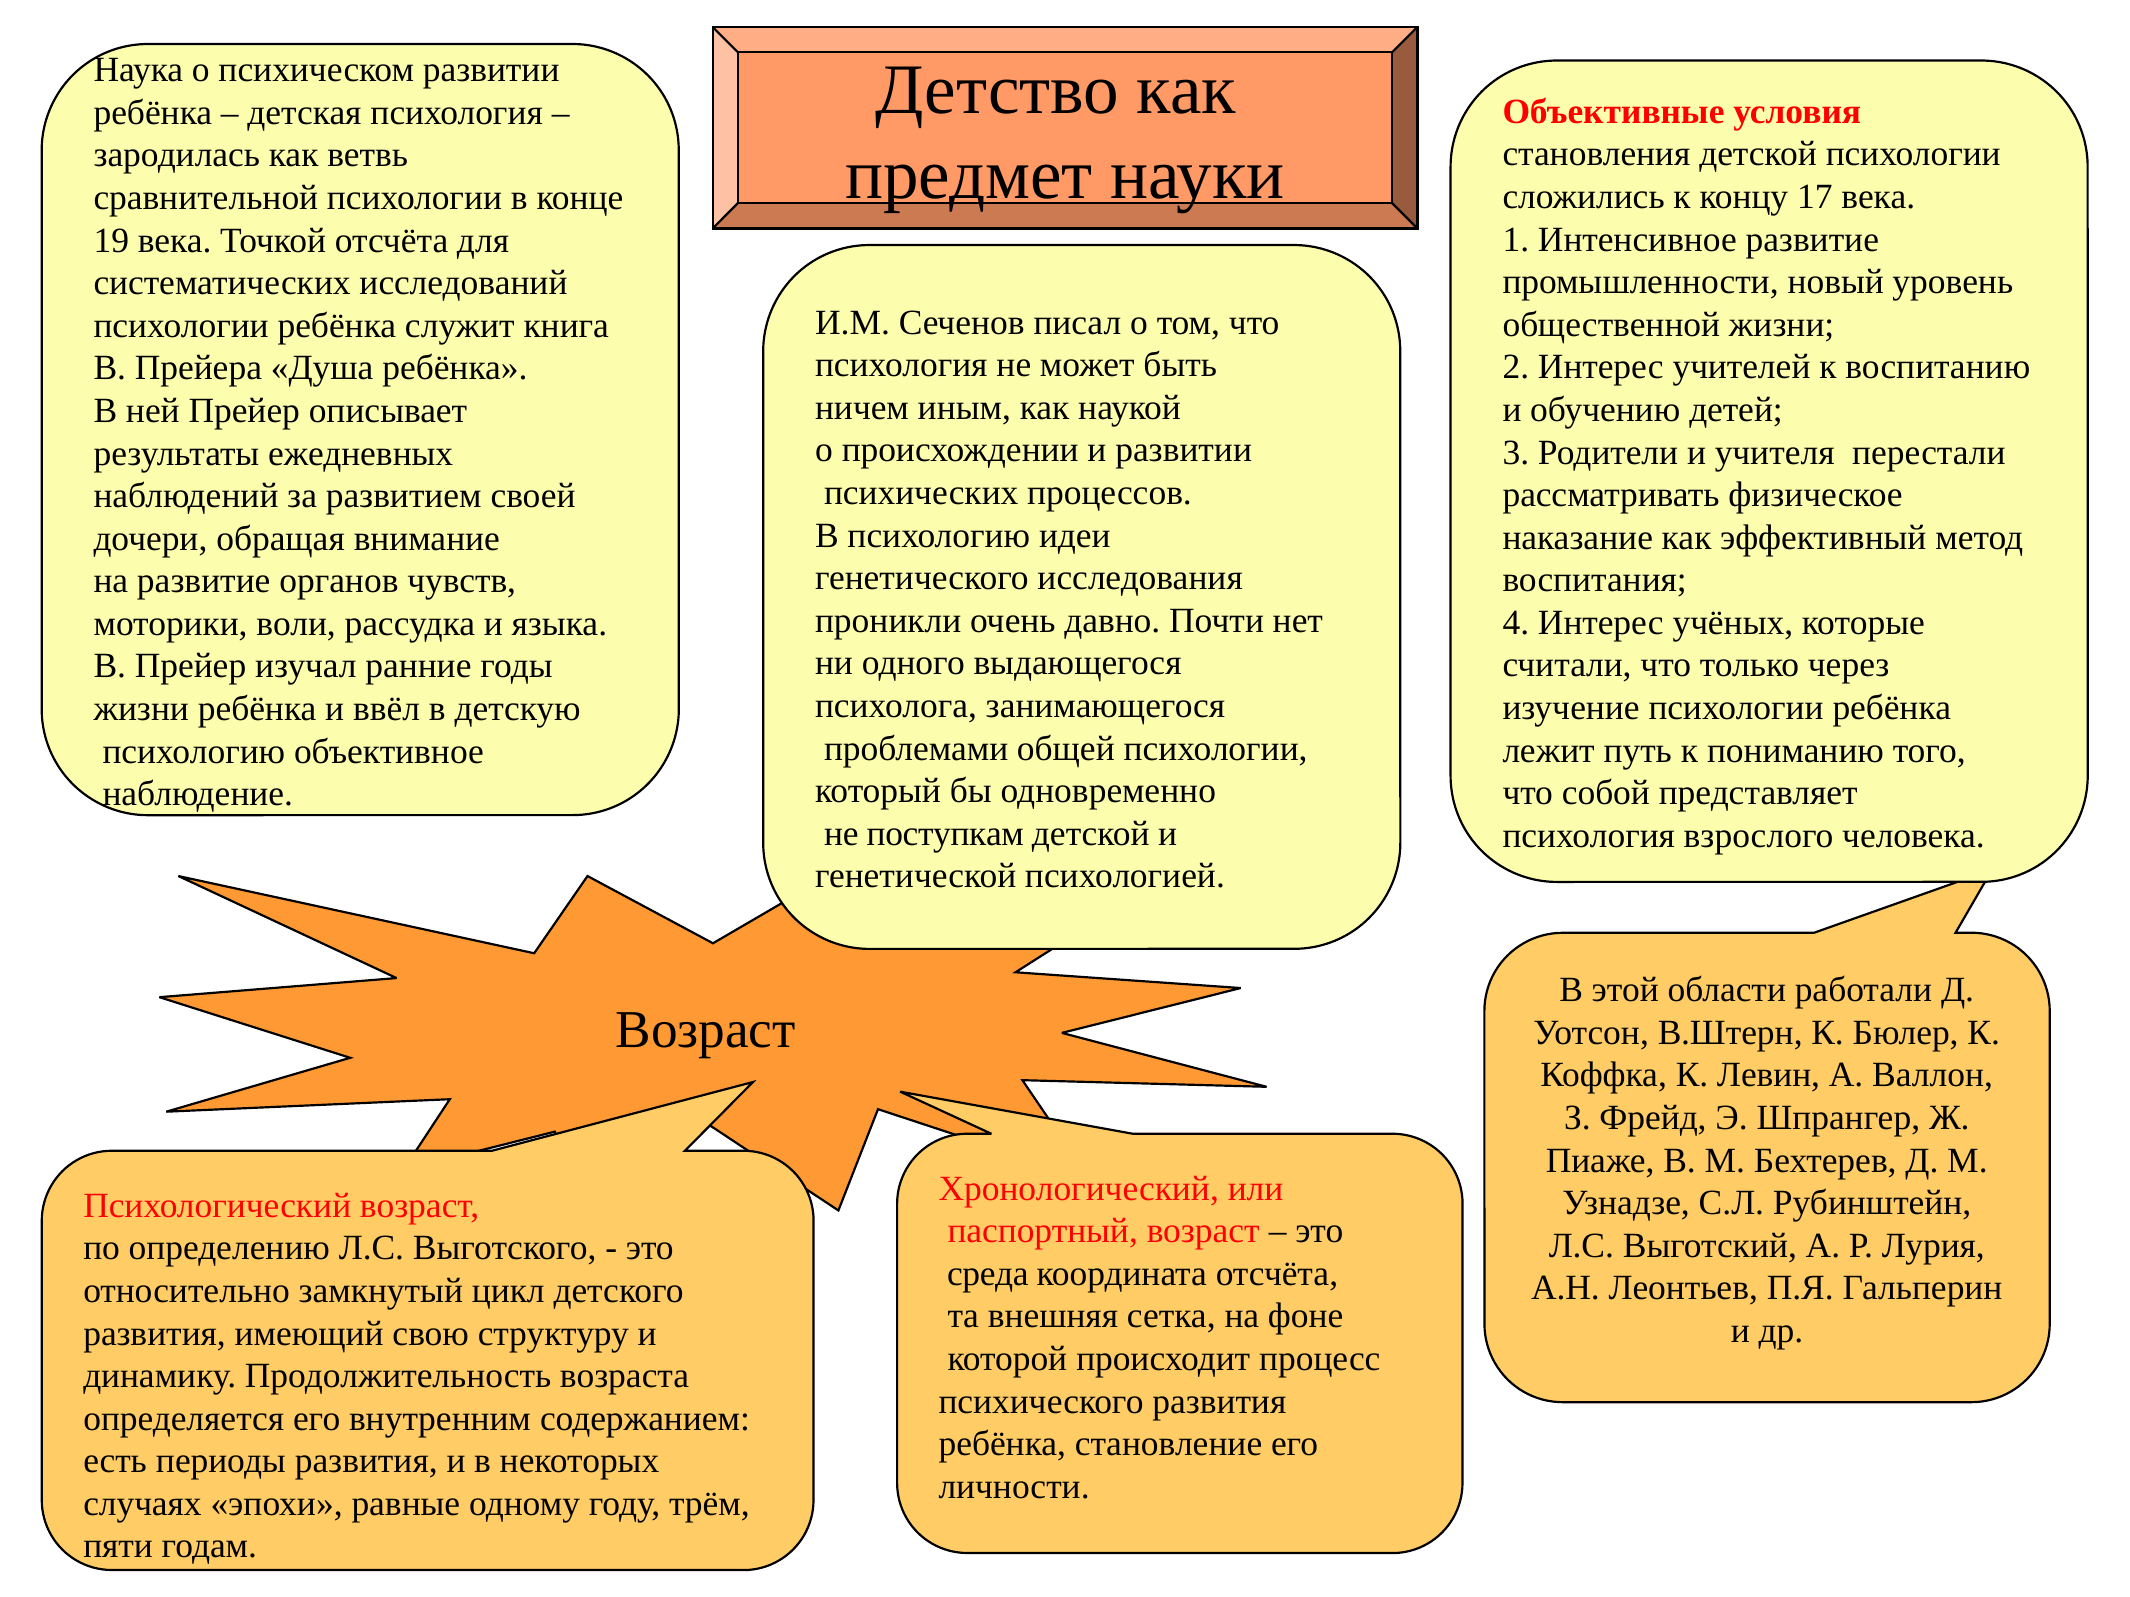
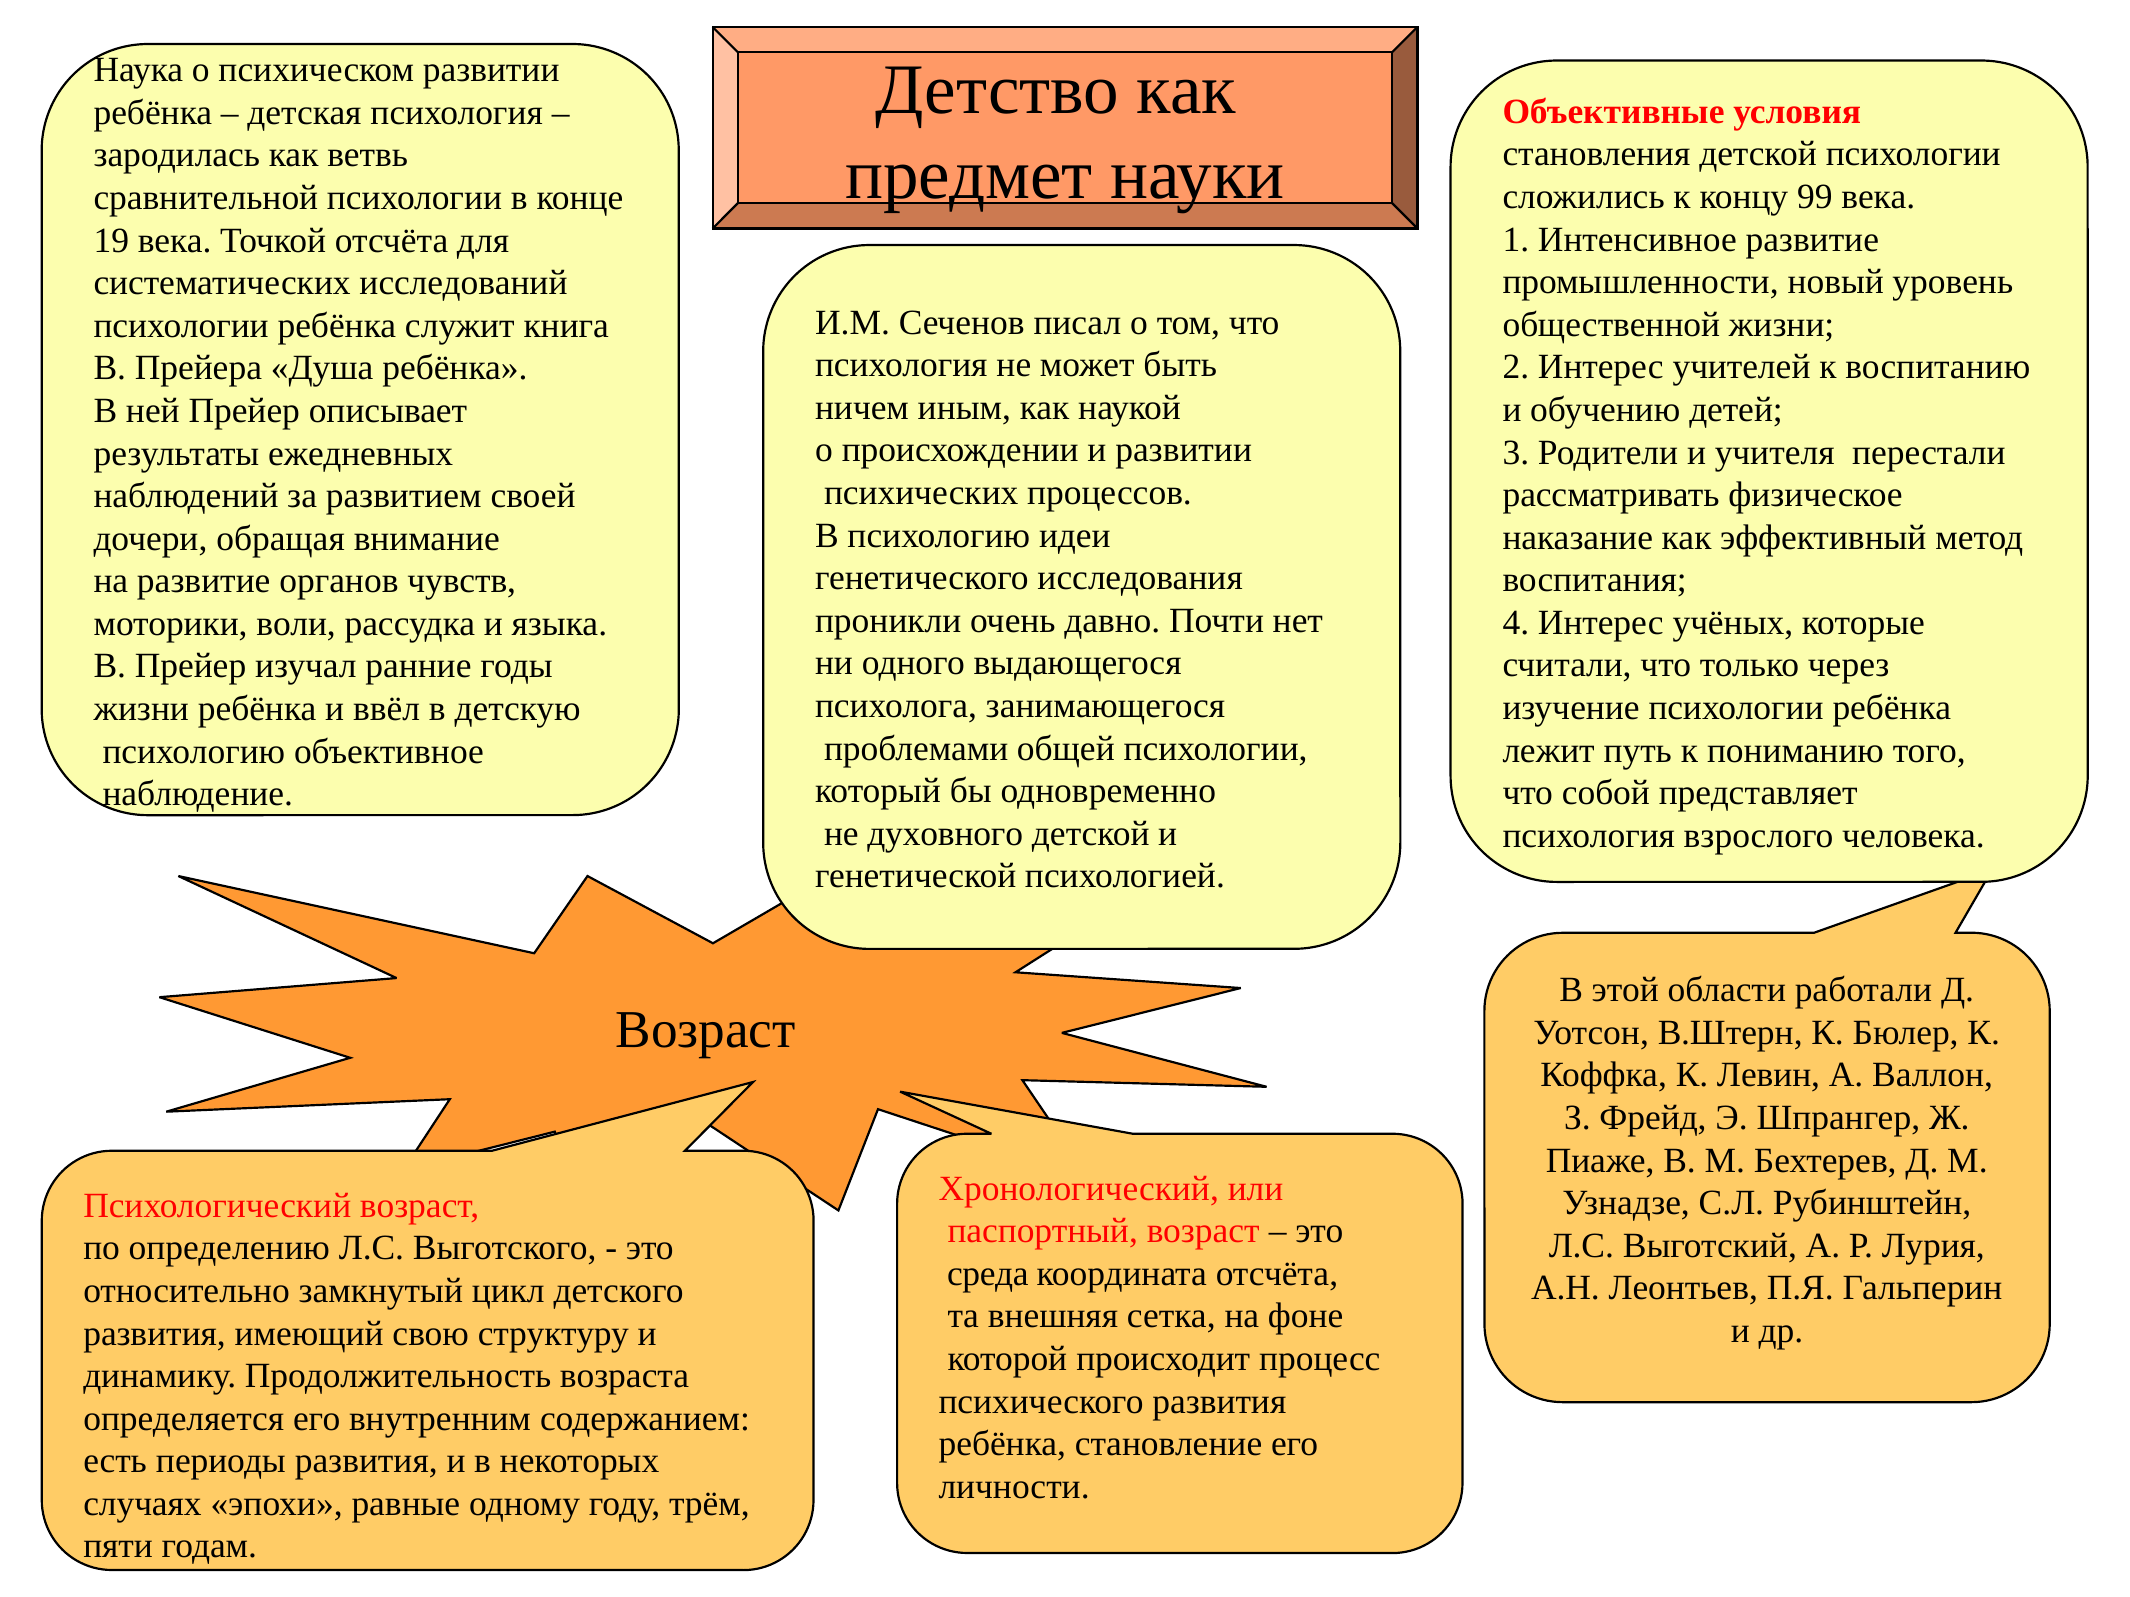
17: 17 -> 99 (1815, 197)
поступкам: поступкам -> духовного (945, 834)
